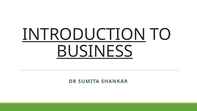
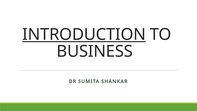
BUSINESS underline: present -> none (95, 51)
